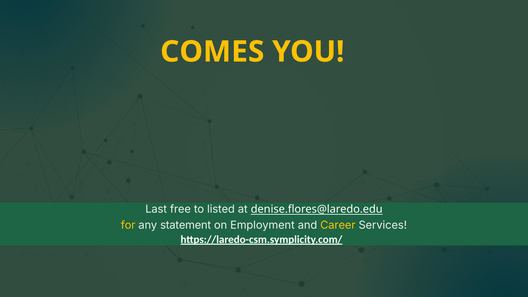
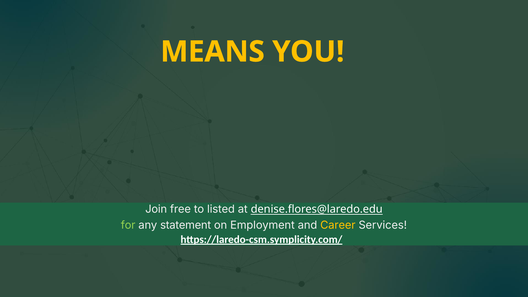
COMES: COMES -> MEANS (213, 52)
Last: Last -> Join (156, 209)
for colour: yellow -> light green (128, 225)
